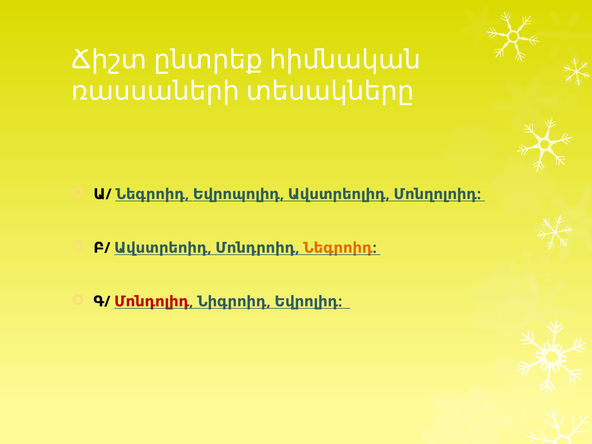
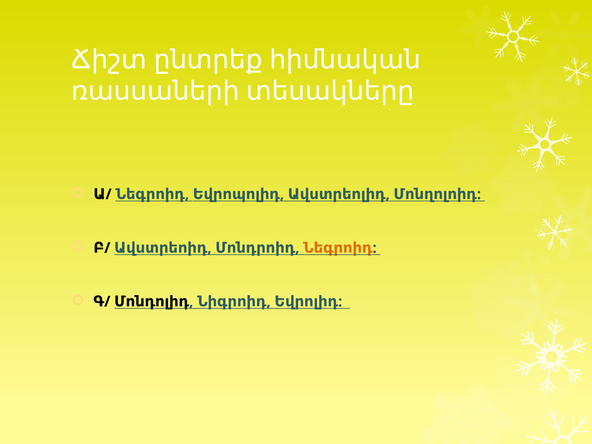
Մոնդոլիդ colour: red -> black (152, 302)
